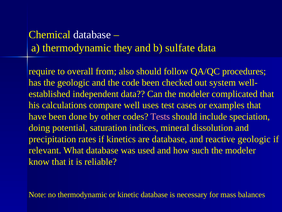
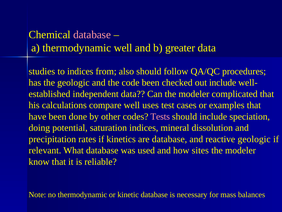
database colour: white -> pink (92, 35)
thermodynamic they: they -> well (123, 48)
sulfate: sulfate -> greater (180, 48)
require: require -> studies (42, 71)
to overall: overall -> indices (80, 71)
out system: system -> include (223, 82)
such: such -> sites (200, 150)
